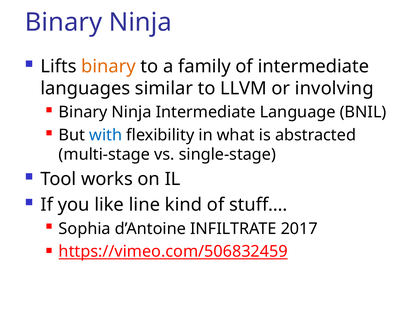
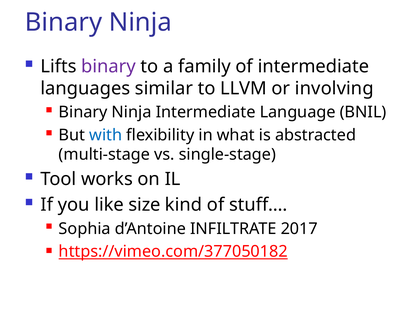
binary colour: orange -> purple (109, 66)
line: line -> size (145, 205)
https://vimeo.com/506832459: https://vimeo.com/506832459 -> https://vimeo.com/377050182 (173, 251)
